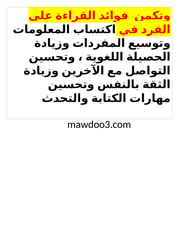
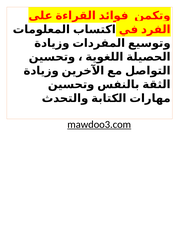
mawdoo3.com underline: none -> present (99, 125)
